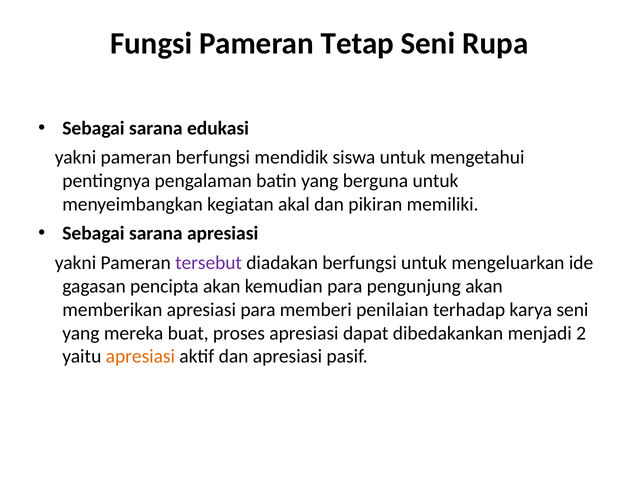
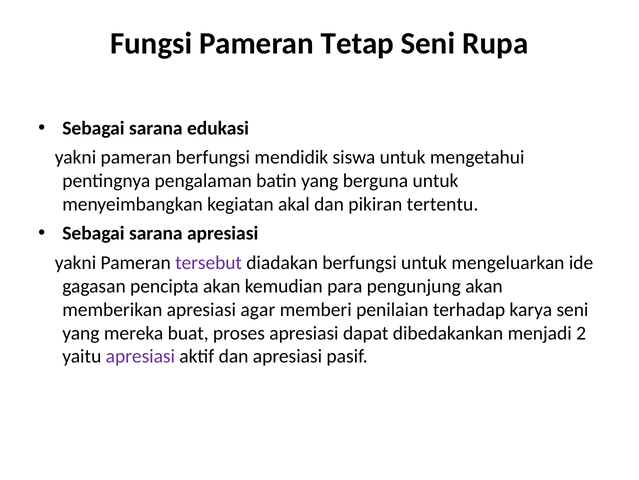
memiliki: memiliki -> tertentu (443, 204)
apresiasi para: para -> agar (258, 309)
apresiasi colour: orange -> purple (140, 356)
